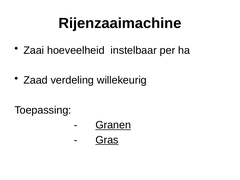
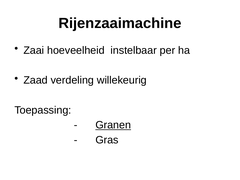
Gras underline: present -> none (107, 140)
